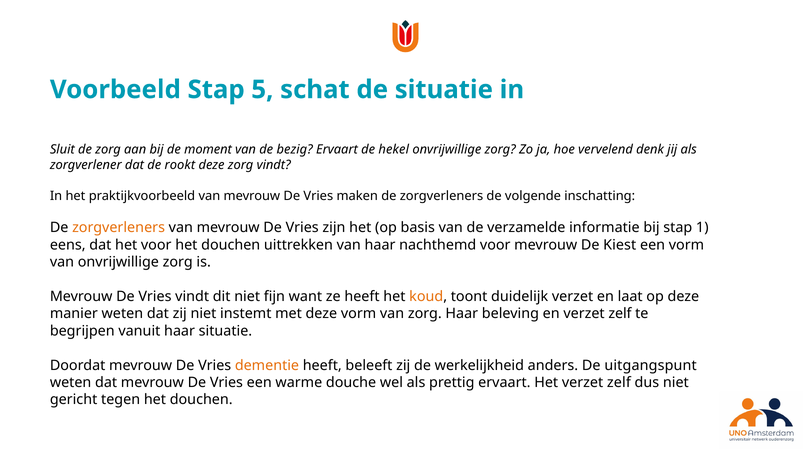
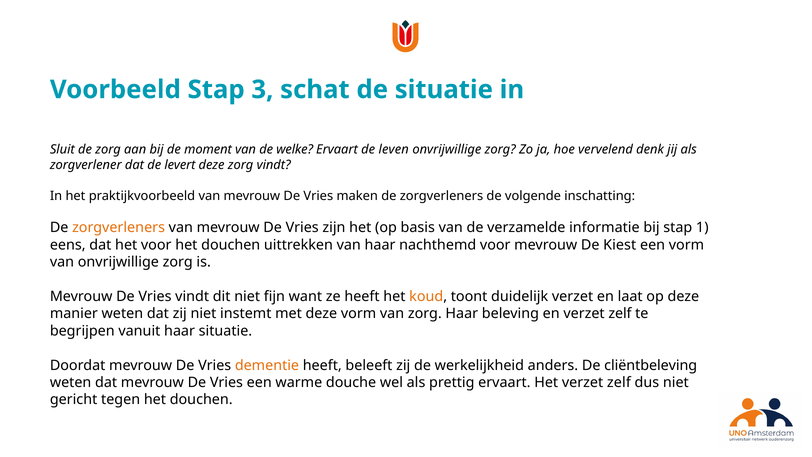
5: 5 -> 3 (262, 90)
bezig: bezig -> welke (295, 149)
hekel: hekel -> leven (394, 149)
rookt: rookt -> levert (180, 165)
uitgangspunt: uitgangspunt -> cliëntbeleving (651, 365)
